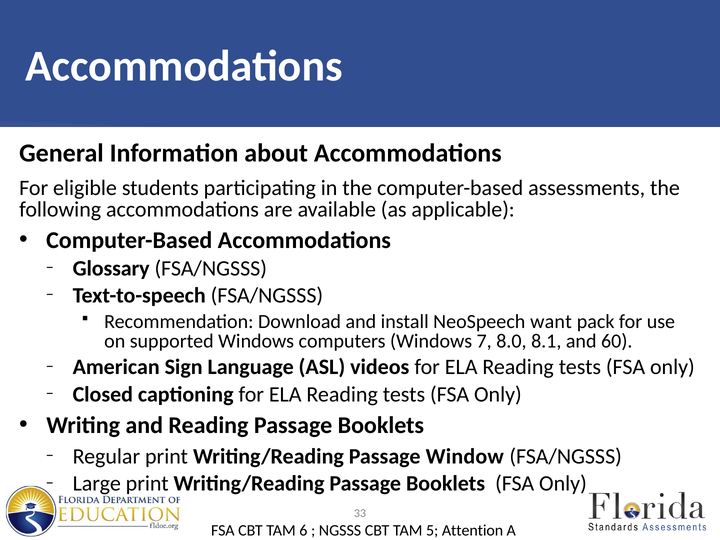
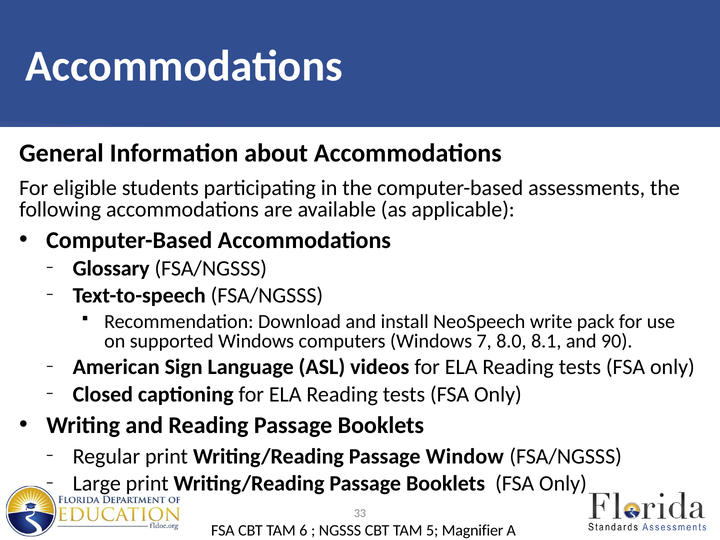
want: want -> write (551, 322)
60: 60 -> 90 (617, 341)
Attention: Attention -> Magnifier (473, 530)
